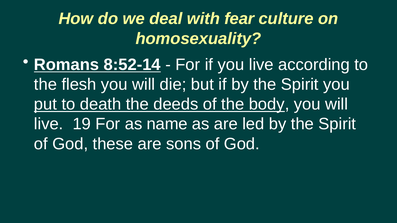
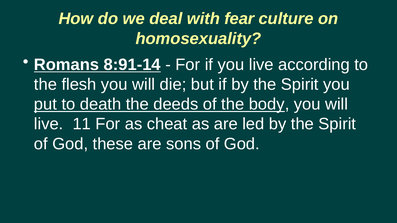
8:52-14: 8:52-14 -> 8:91-14 (132, 65)
19: 19 -> 11 (82, 124)
name: name -> cheat (167, 124)
